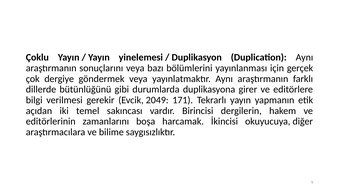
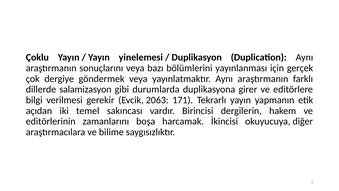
bütünlüğünü: bütünlüğünü -> salamizasyon (85, 89)
2049: 2049 -> 2063 (157, 100)
